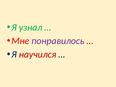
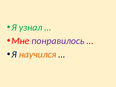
научился colour: red -> orange (38, 54)
